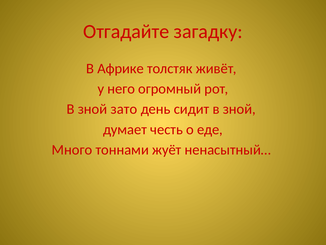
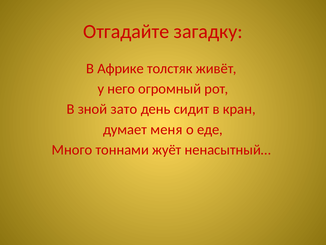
сидит в зной: зной -> кран (239, 109)
честь: честь -> меня (166, 129)
